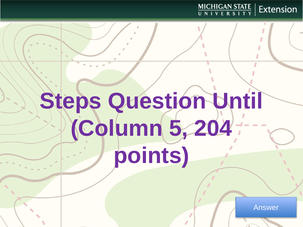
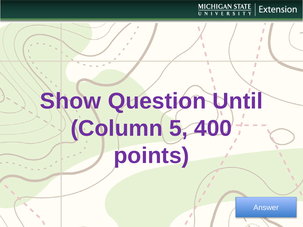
Steps: Steps -> Show (71, 101)
204: 204 -> 400 (213, 129)
